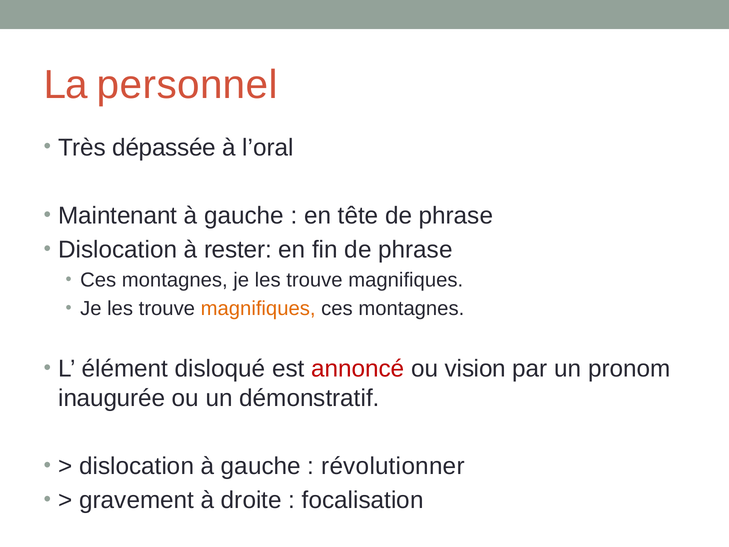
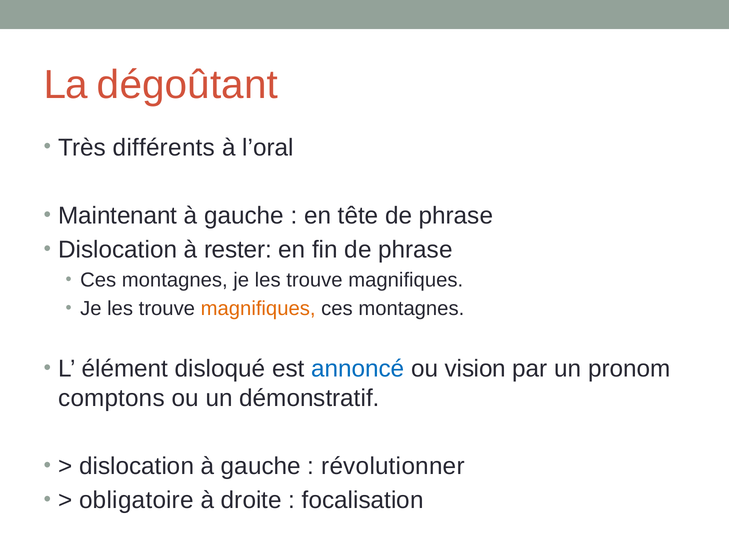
personnel: personnel -> dégoûtant (187, 85)
dépassée: dépassée -> différents (164, 148)
annoncé colour: red -> blue (358, 369)
inaugurée: inaugurée -> comptons (112, 398)
gravement: gravement -> obligatoire (137, 500)
